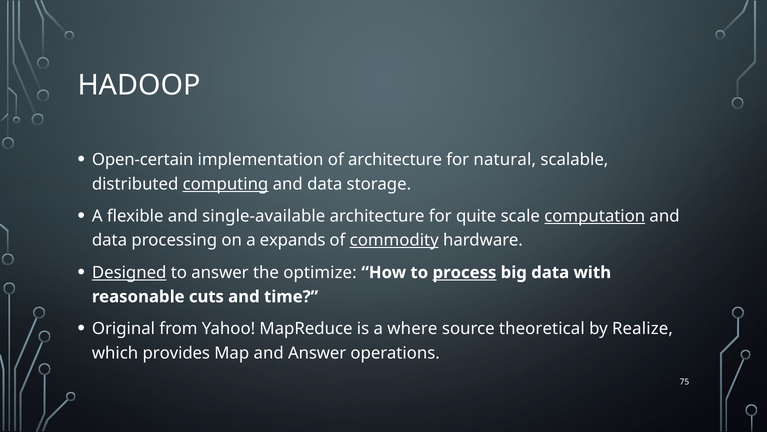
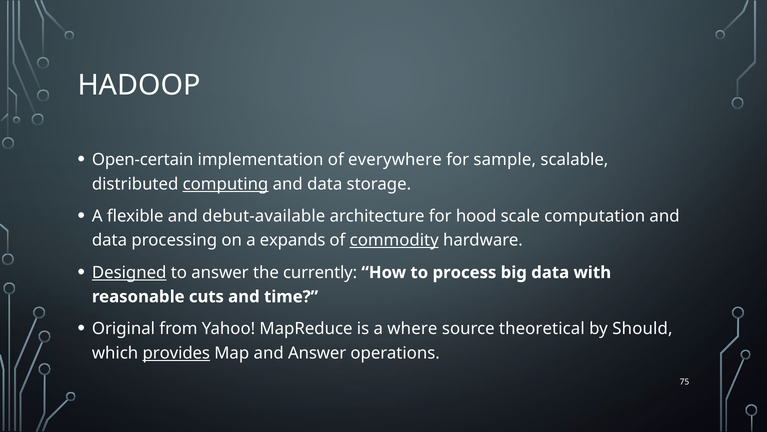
of architecture: architecture -> everywhere (395, 160)
natural: natural -> sample (505, 160)
single-available: single-available -> debut-available (264, 216)
quite: quite -> hood (476, 216)
computation underline: present -> none (595, 216)
optimize: optimize -> currently (320, 272)
process underline: present -> none (464, 272)
Realize: Realize -> Should (642, 328)
provides underline: none -> present (176, 353)
